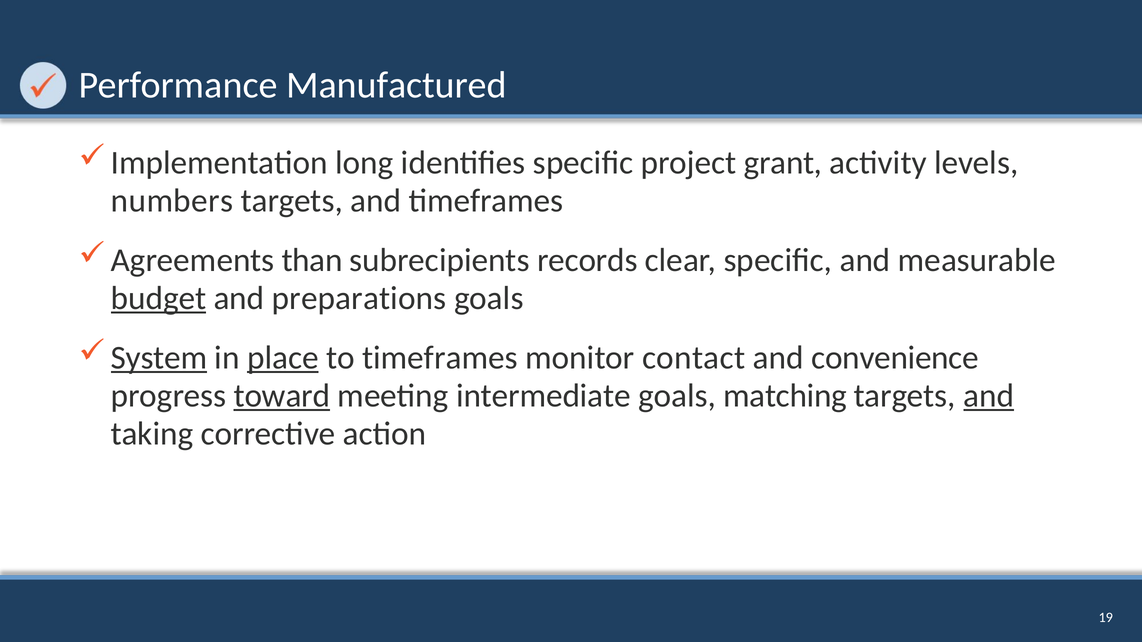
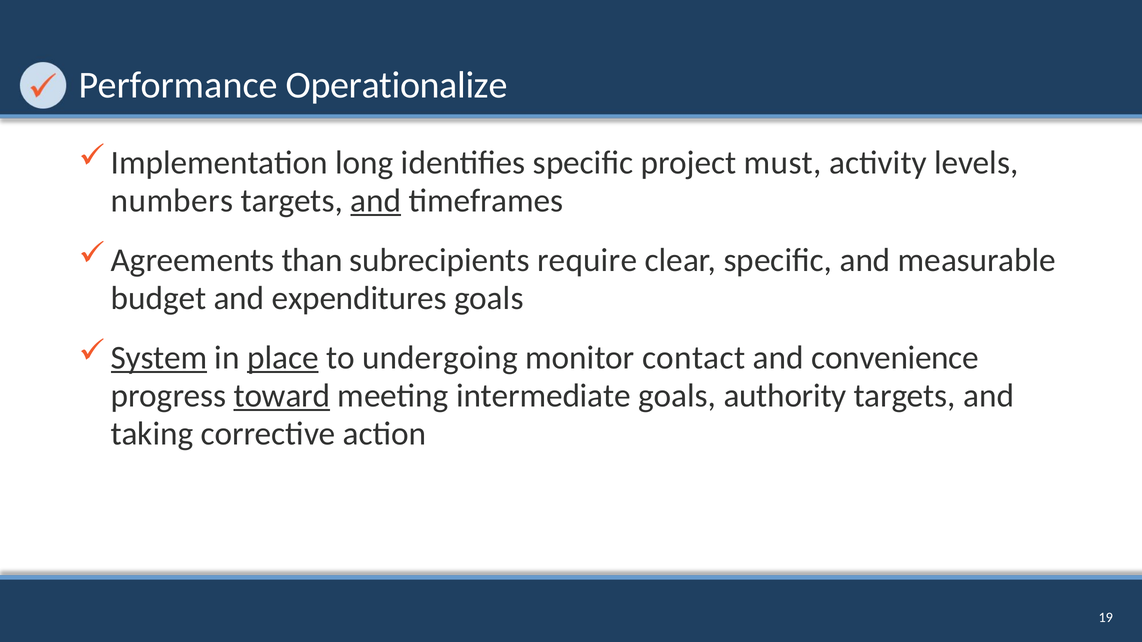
Manufactured: Manufactured -> Operationalize (397, 85)
grant: grant -> must (783, 163)
and underline: none -> present (376, 201)
records: records -> require (587, 260)
budget underline: present -> none (159, 298)
preparations: preparations -> expenditures (359, 298)
to timeframes: timeframes -> undergoing (440, 358)
matching: matching -> authority (785, 396)
and underline: present -> none (989, 396)
